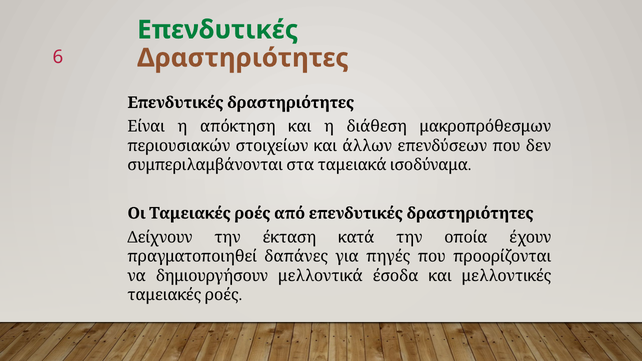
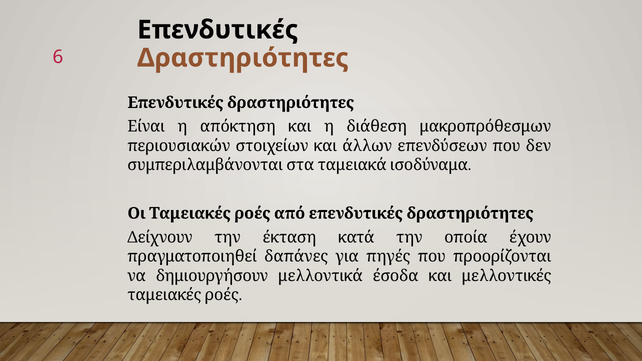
Επενδυτικές colour: green -> black (218, 30)
